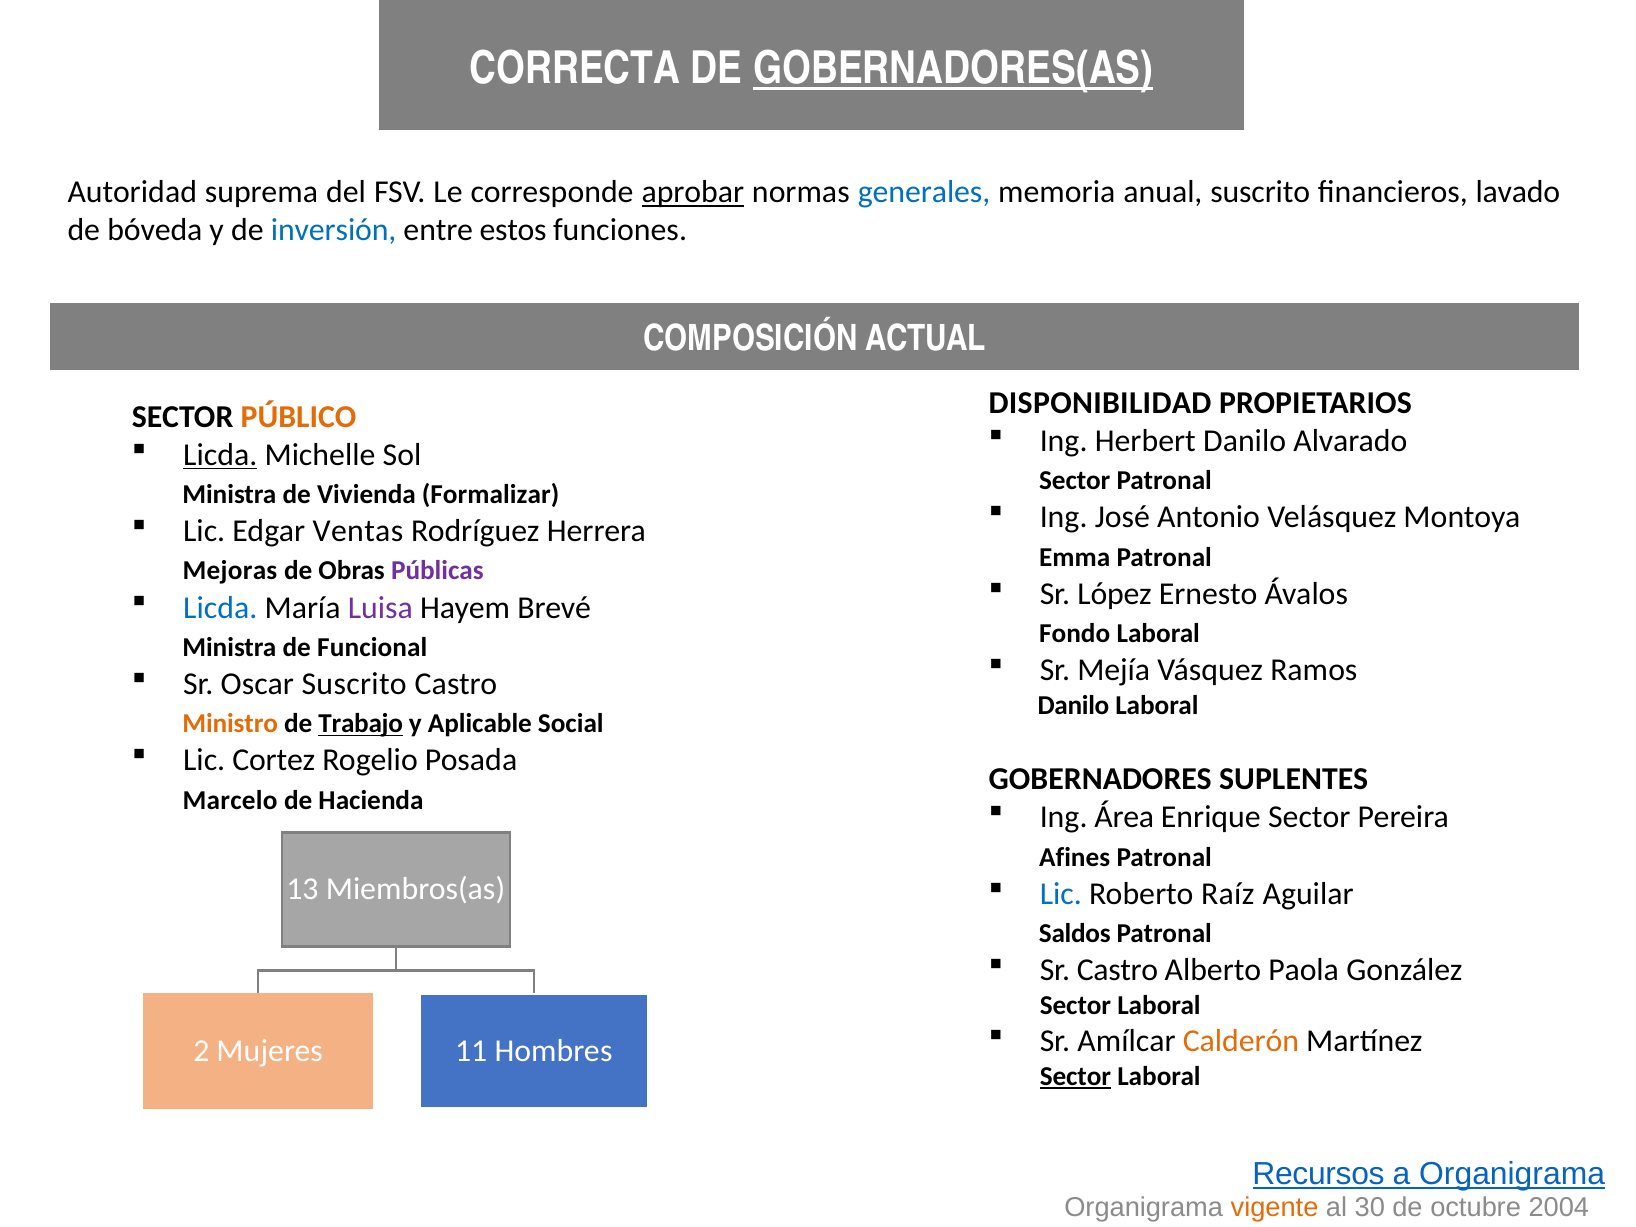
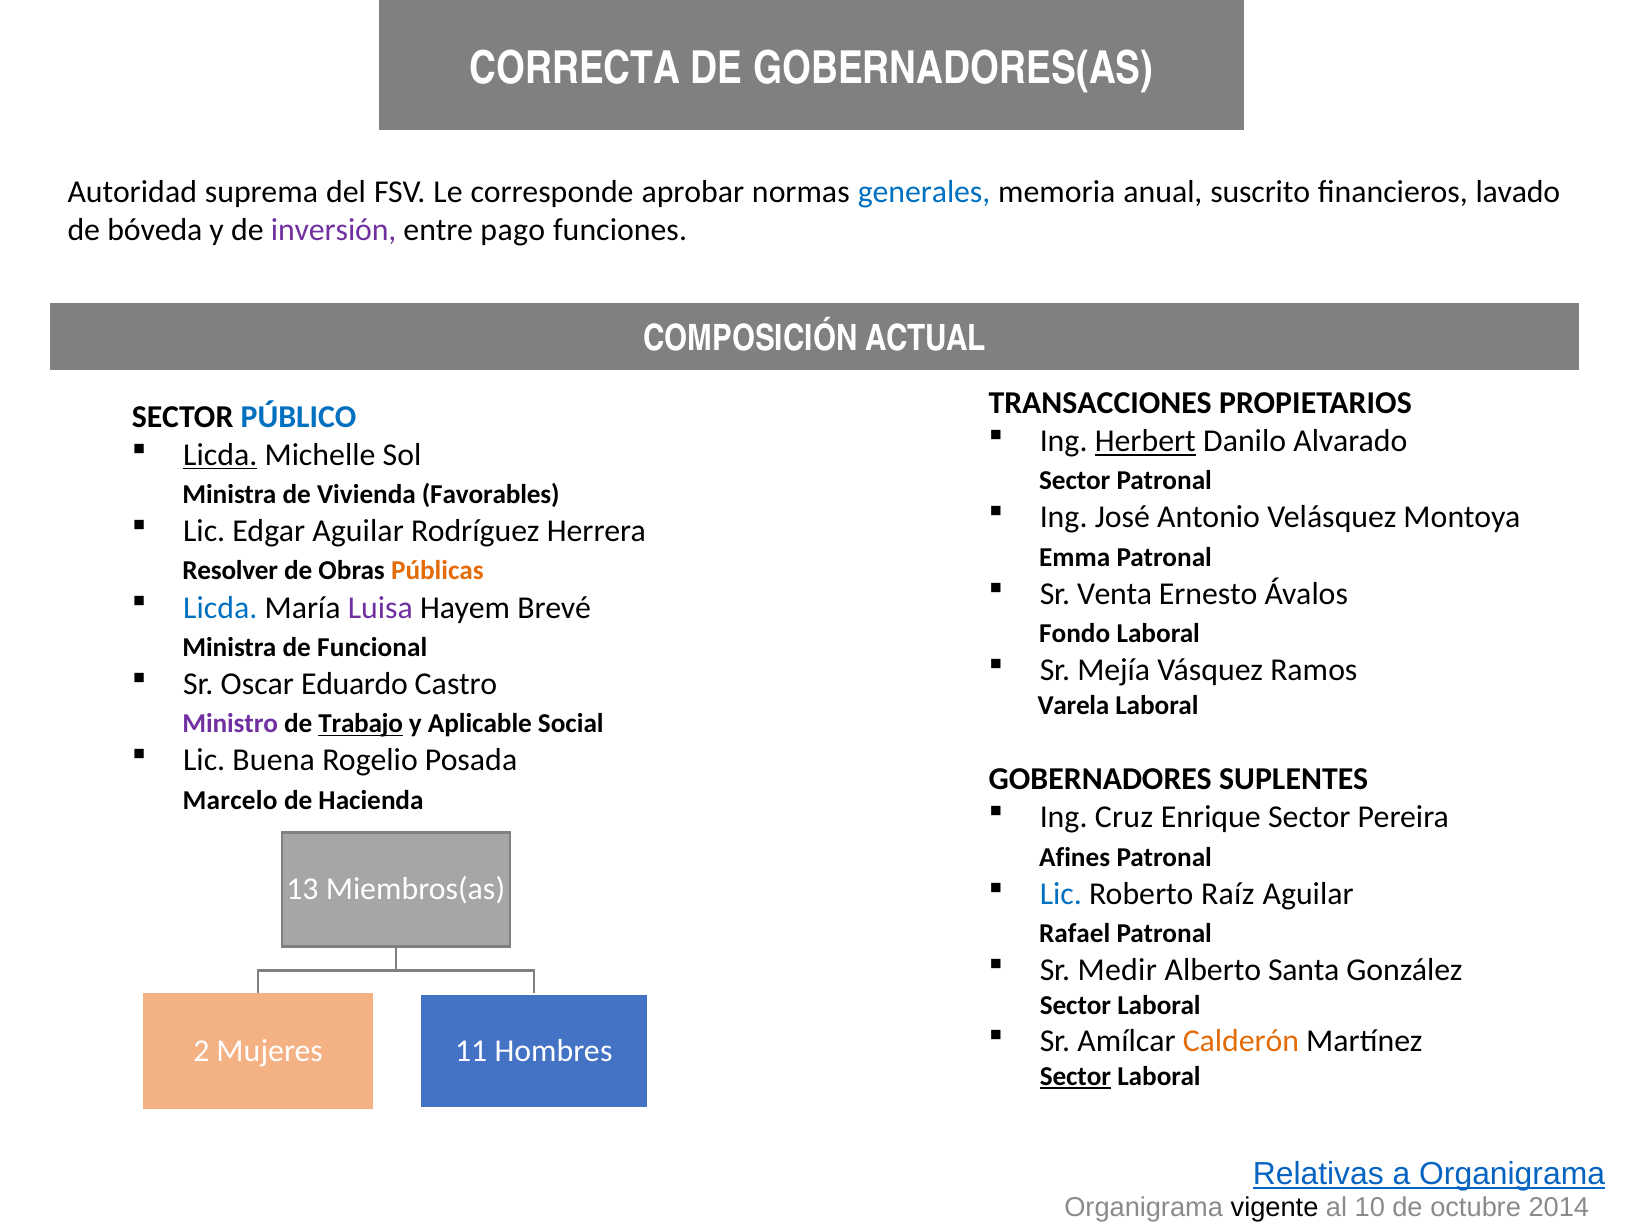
GOBERNADORES(AS underline: present -> none (953, 69)
aprobar underline: present -> none (693, 192)
inversión colour: blue -> purple (334, 230)
estos: estos -> pago (513, 230)
DISPONIBILIDAD: DISPONIBILIDAD -> TRANSACCIONES (1100, 403)
PÚBLICO colour: orange -> blue (299, 417)
Herbert underline: none -> present (1145, 441)
Formalizar: Formalizar -> Favorables (491, 495)
Edgar Ventas: Ventas -> Aguilar (358, 531)
Mejoras: Mejoras -> Resolver (230, 571)
Públicas colour: purple -> orange (437, 571)
López: López -> Venta (1115, 594)
Oscar Suscrito: Suscrito -> Eduardo (354, 684)
Danilo: Danilo -> Varela (1073, 705)
Ministro colour: orange -> purple (230, 724)
Cortez: Cortez -> Buena (274, 760)
Área: Área -> Cruz (1124, 817)
Saldos: Saldos -> Rafael (1075, 934)
Sr Castro: Castro -> Medir (1117, 970)
Paola: Paola -> Santa (1304, 970)
Recursos: Recursos -> Relativas (1318, 1174)
vigente colour: orange -> black (1275, 1208)
30: 30 -> 10 (1370, 1208)
2004: 2004 -> 2014 (1559, 1208)
